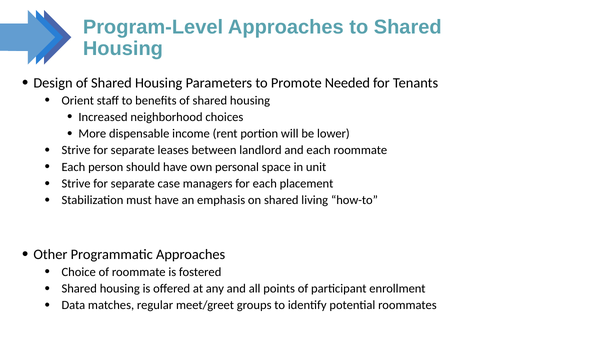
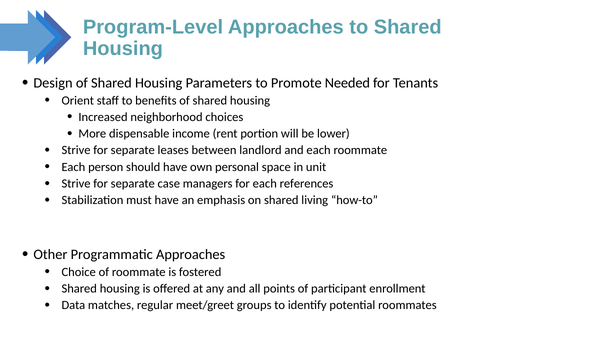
placement: placement -> references (306, 184)
